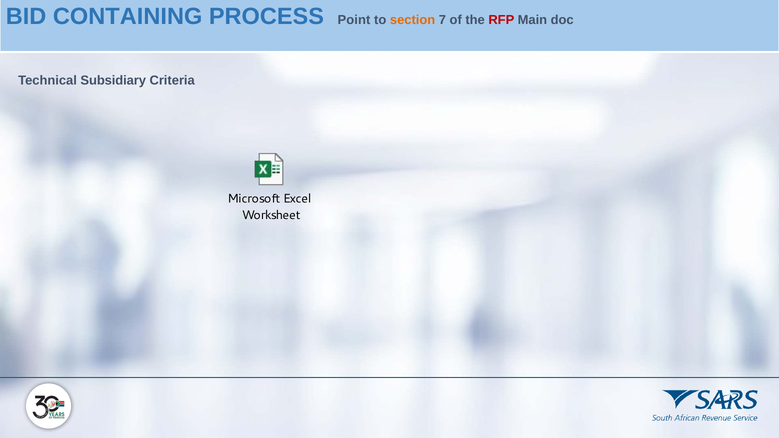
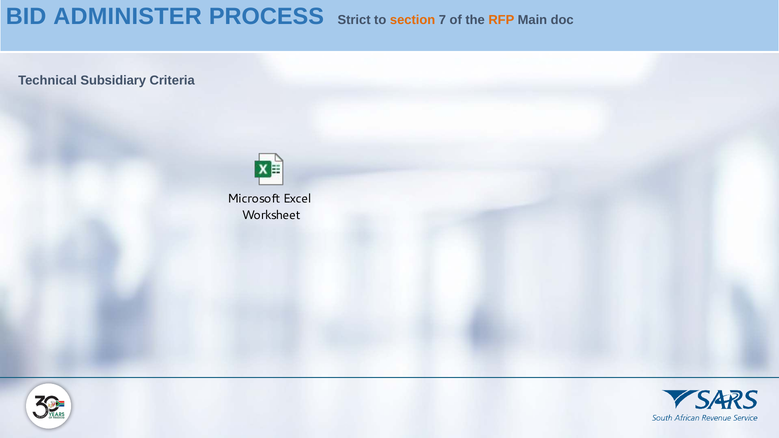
CONTAINING: CONTAINING -> ADMINISTER (128, 16)
Point: Point -> Strict (354, 20)
RFP colour: red -> orange (501, 20)
